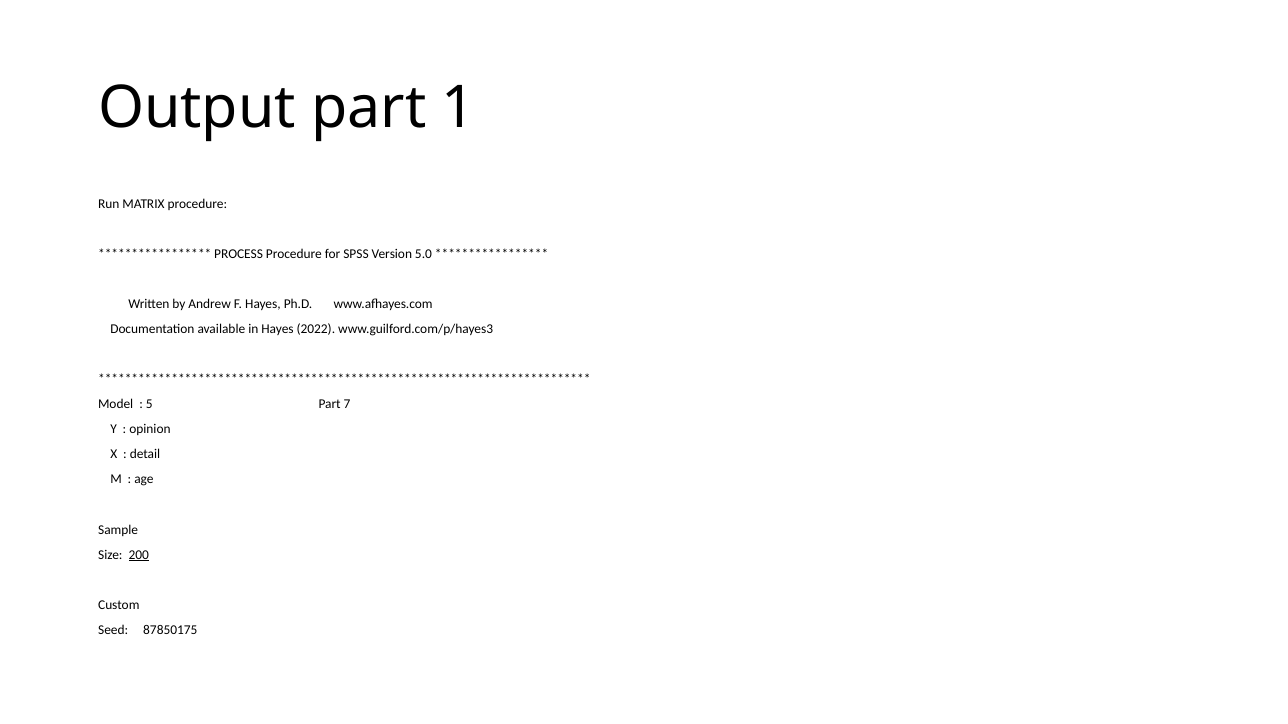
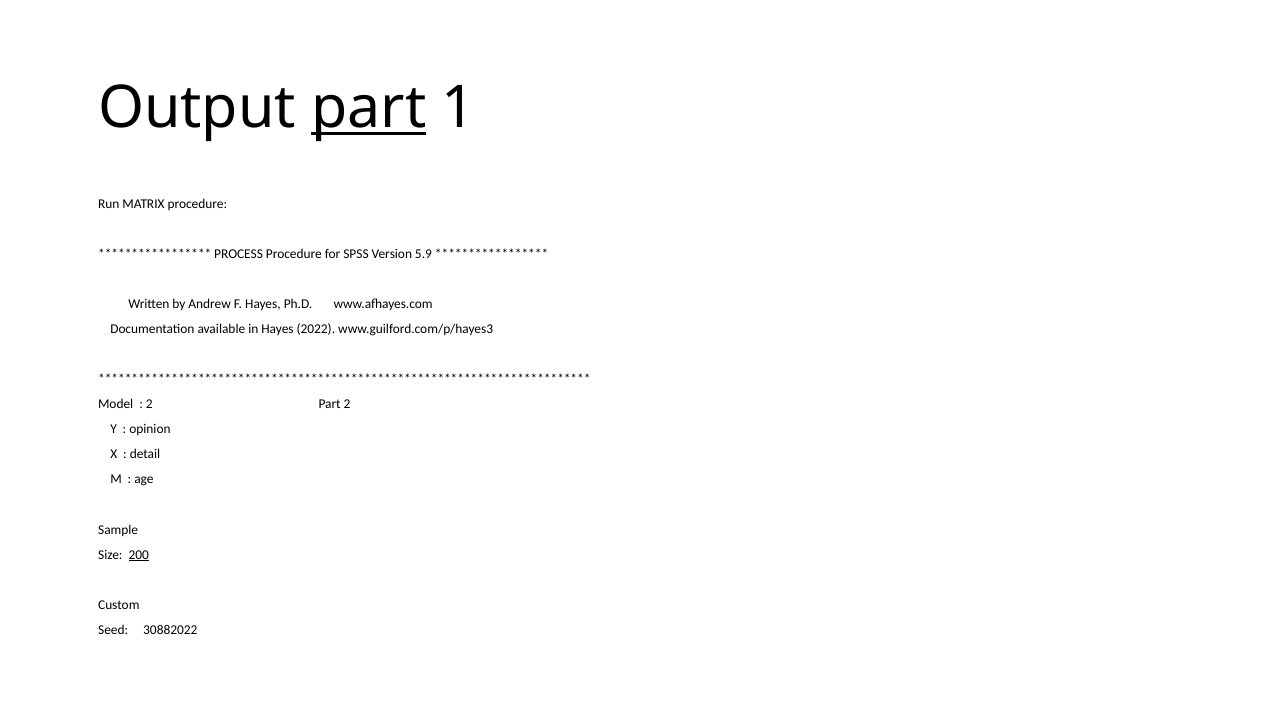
part underline: none -> present (369, 108)
5.0: 5.0 -> 5.9 (423, 254)
5: 5 -> 2 (149, 405)
Part 7: 7 -> 2 (347, 405)
87850175: 87850175 -> 30882022 (170, 630)
